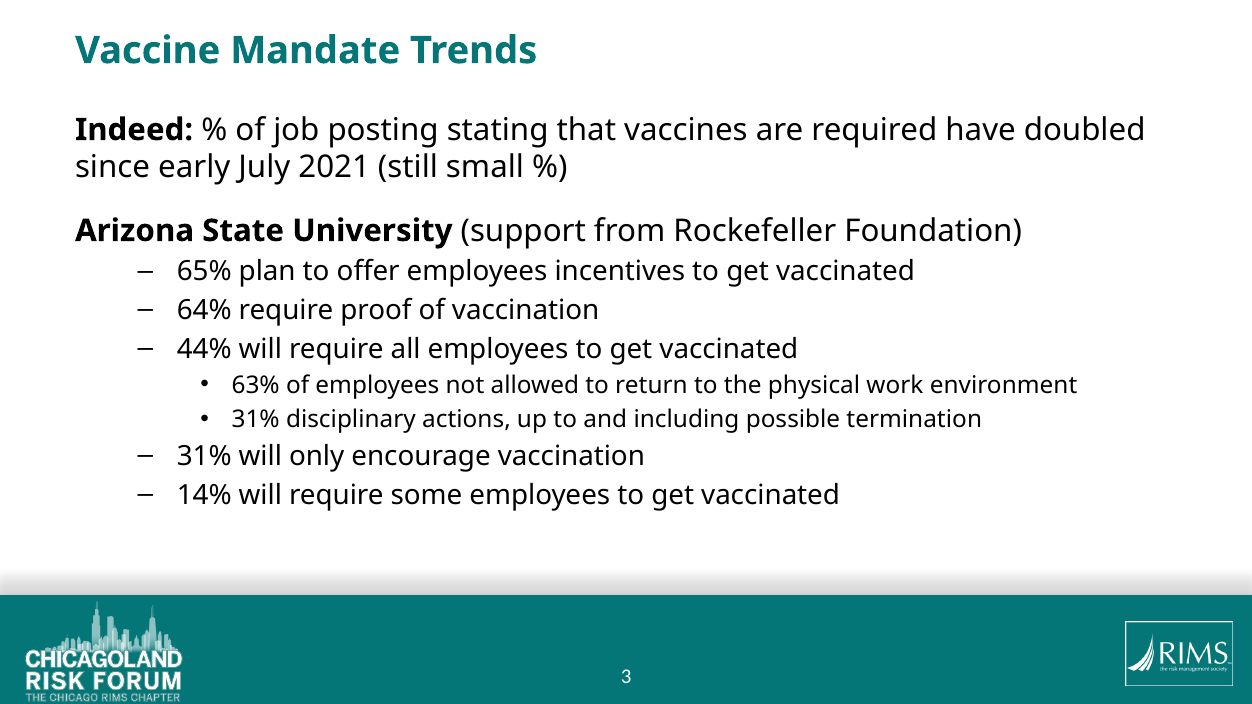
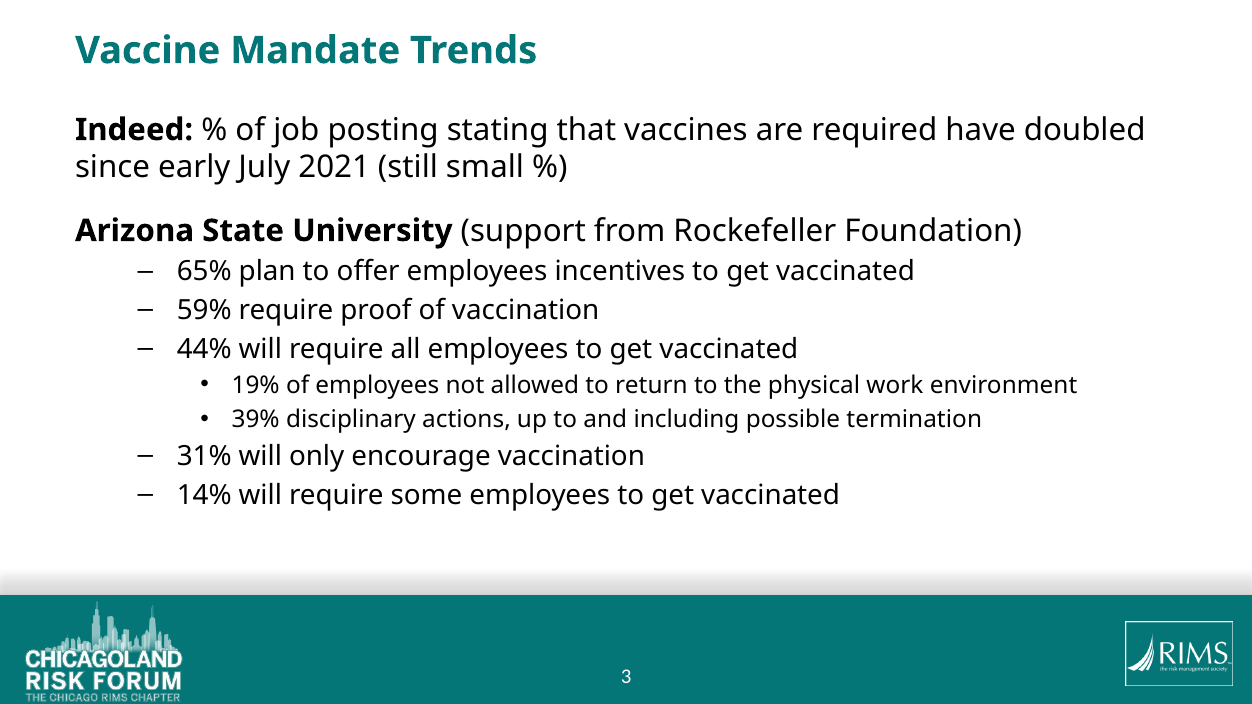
64%: 64% -> 59% (204, 310)
63%: 63% -> 19% (256, 385)
31%: 31% -> 39% (256, 419)
